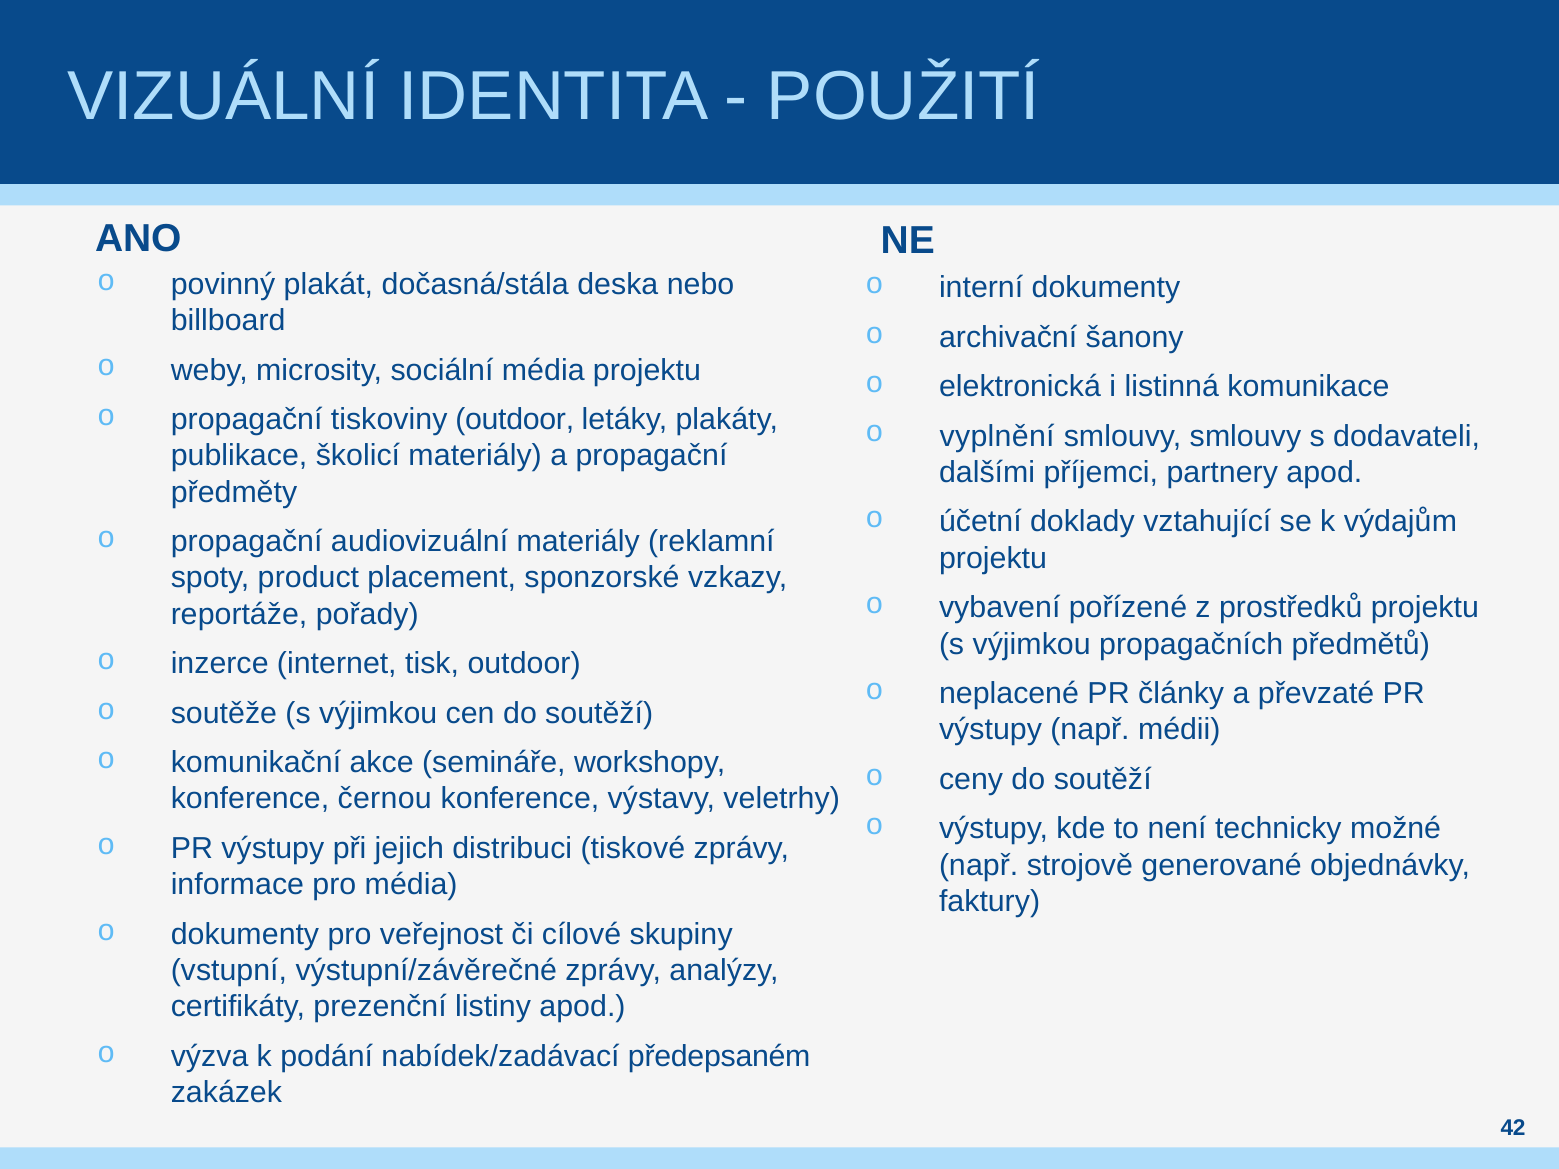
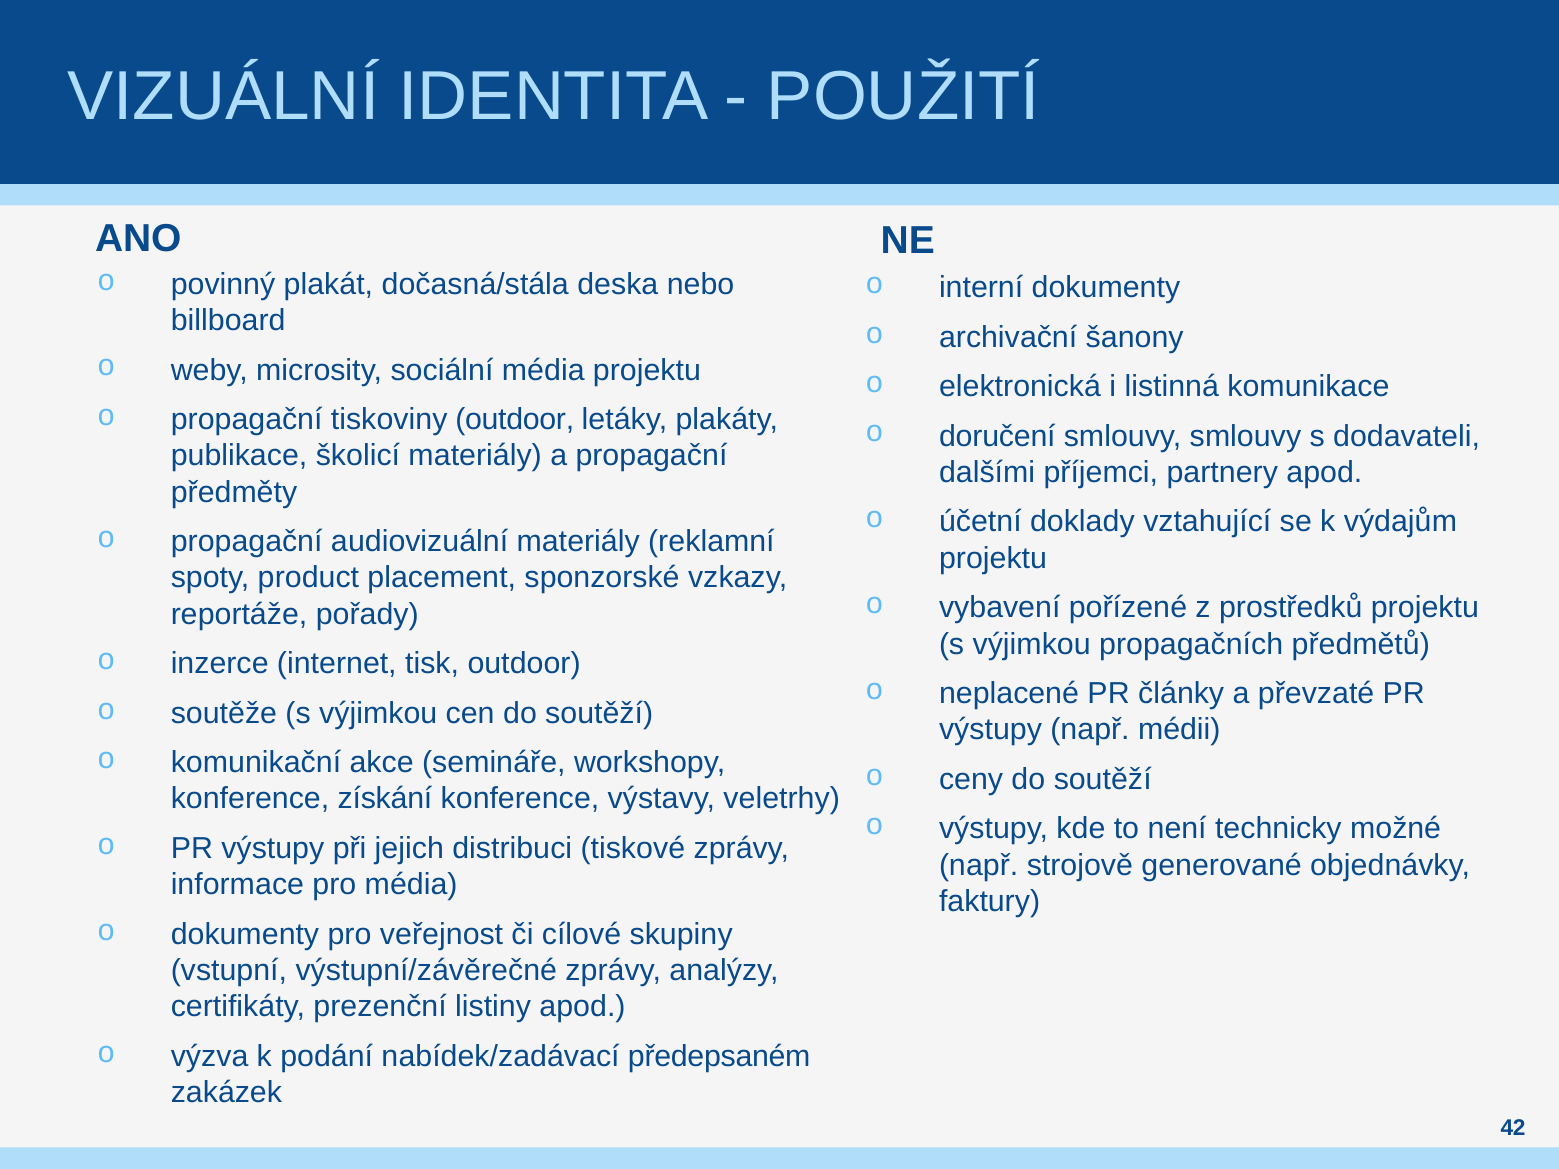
vyplnění: vyplnění -> doručení (997, 436)
černou: černou -> získání (385, 799)
